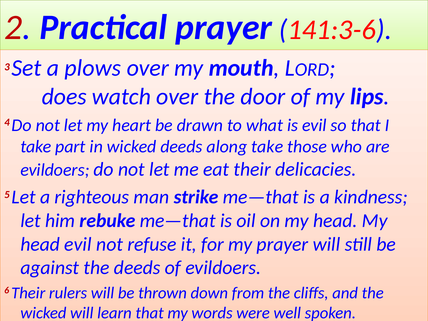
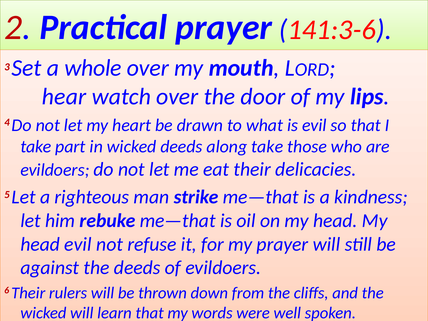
plows: plows -> whole (93, 68)
does: does -> hear (64, 97)
